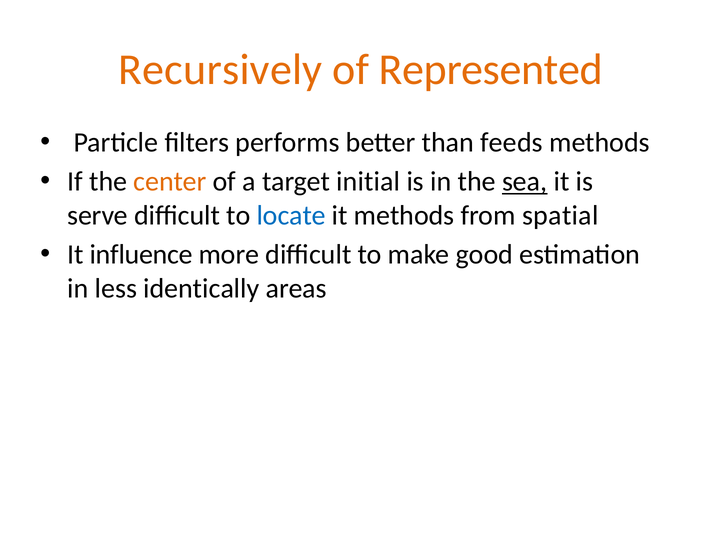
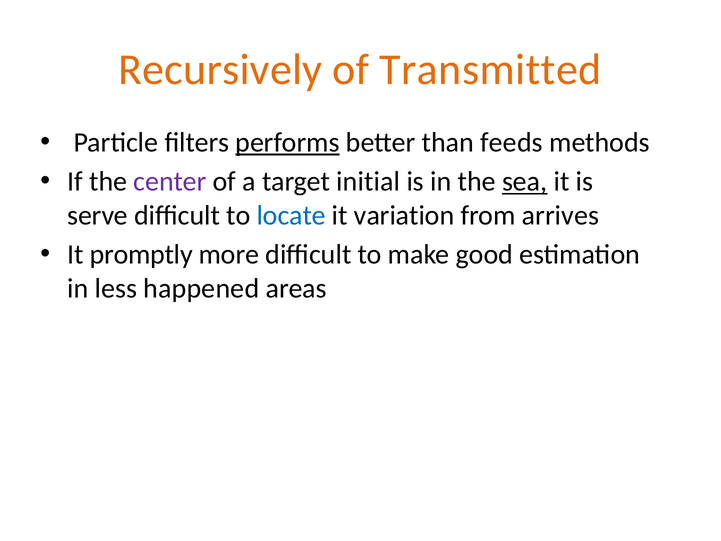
Represented: Represented -> Transmitted (490, 70)
performs underline: none -> present (287, 142)
center colour: orange -> purple (170, 182)
it methods: methods -> variation (404, 215)
spatial: spatial -> arrives (560, 215)
influence: influence -> promptly (141, 255)
identically: identically -> happened (201, 288)
